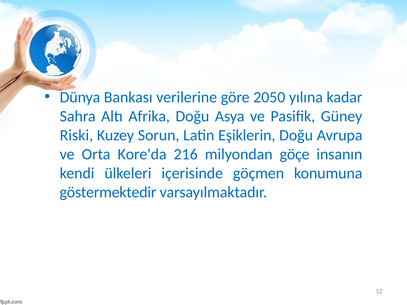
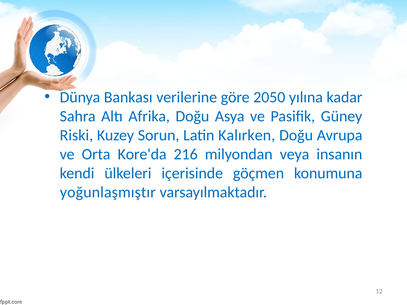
Eşiklerin: Eşiklerin -> Kalırken (247, 135)
göçe: göçe -> veya (295, 154)
göstermektedir: göstermektedir -> yoğunlaşmıştır (108, 192)
